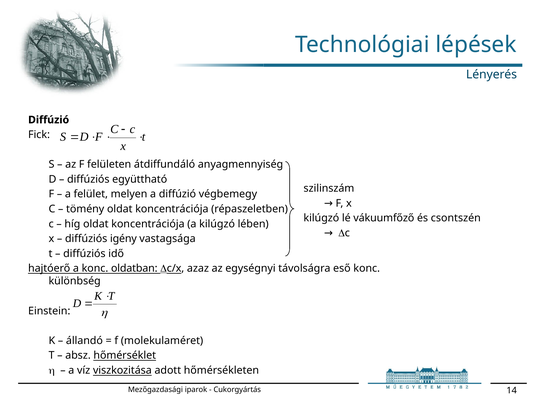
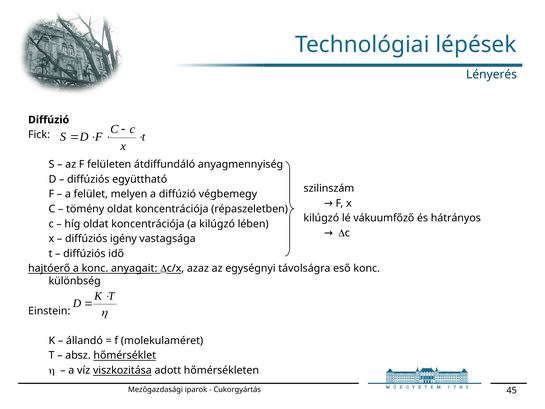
csontszén: csontszén -> hátrányos (456, 218)
oldatban: oldatban -> anyagait (134, 268)
14: 14 -> 45 (512, 390)
